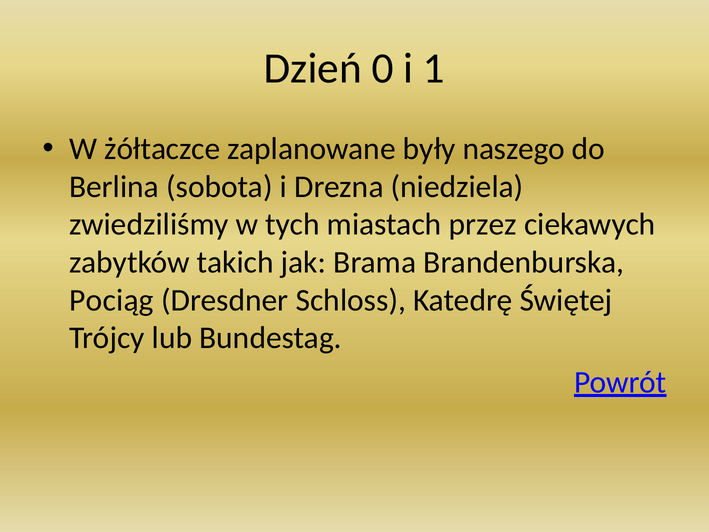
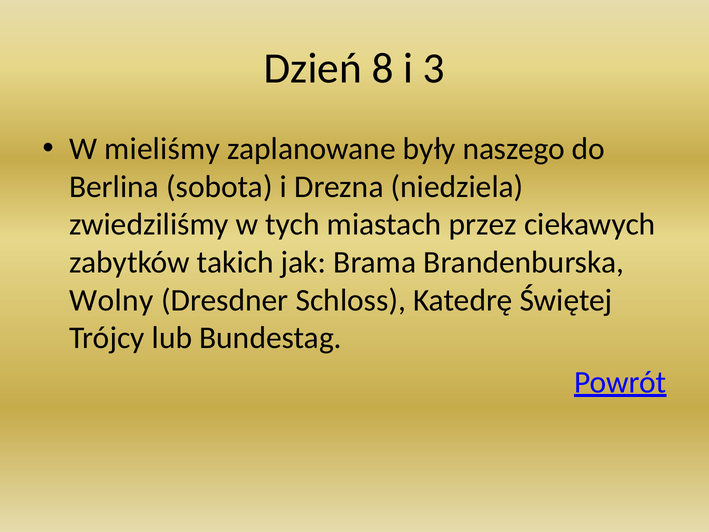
0: 0 -> 8 (383, 69)
1: 1 -> 3 (434, 69)
żółtaczce: żółtaczce -> mieliśmy (162, 149)
Pociąg: Pociąg -> Wolny (111, 300)
